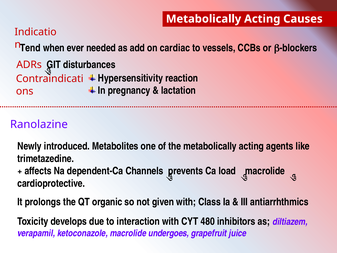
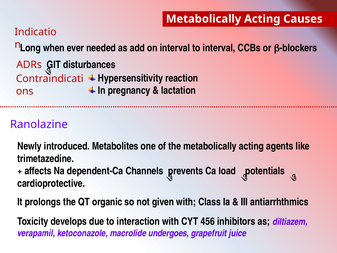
Tend: Tend -> Long (30, 48)
on cardiac: cardiac -> interval (175, 48)
to vessels: vessels -> interval (219, 48)
macrolide: macrolide -> potentials (265, 171)
480: 480 -> 456 (208, 221)
